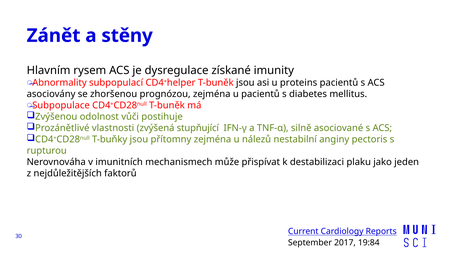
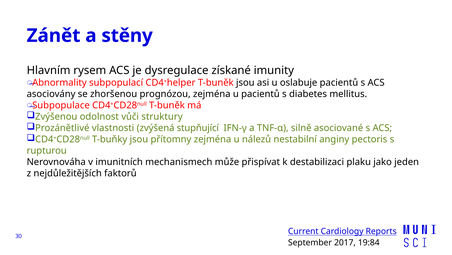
proteins: proteins -> oslabuje (299, 83)
postihuje: postihuje -> struktury (162, 117)
